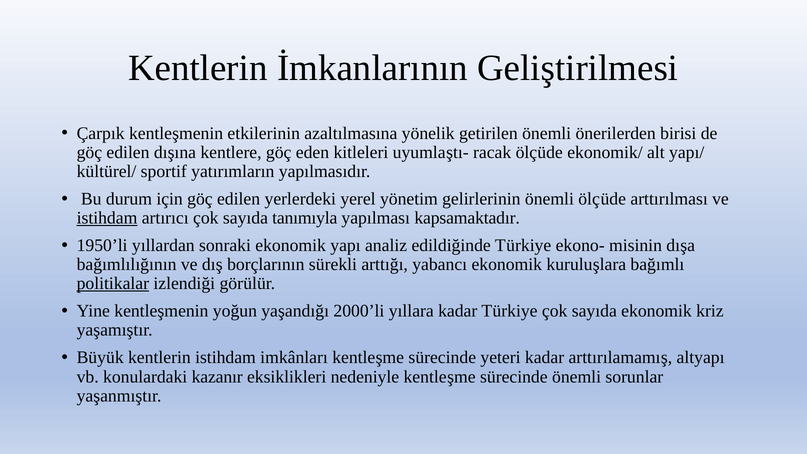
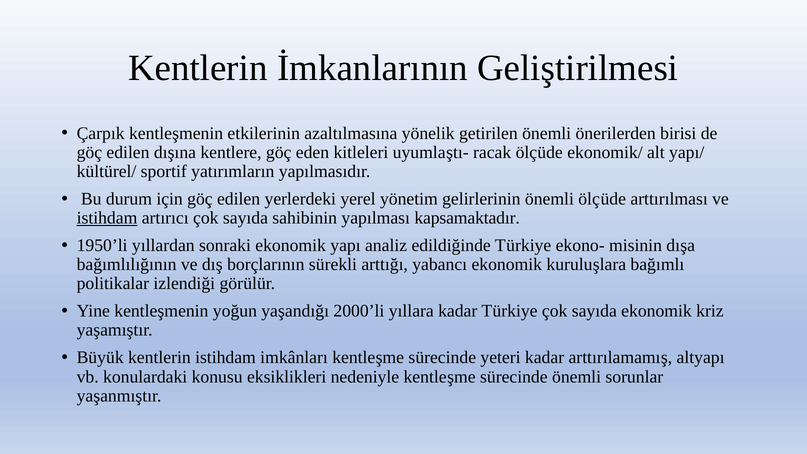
tanımıyla: tanımıyla -> sahibinin (305, 218)
politikalar underline: present -> none (113, 284)
kazanır: kazanır -> konusu (217, 377)
